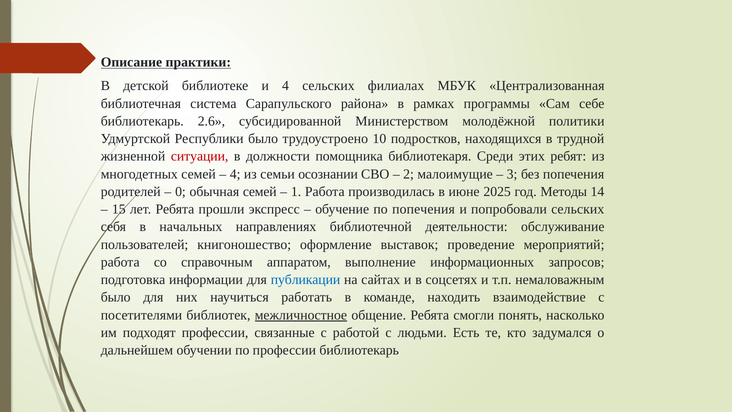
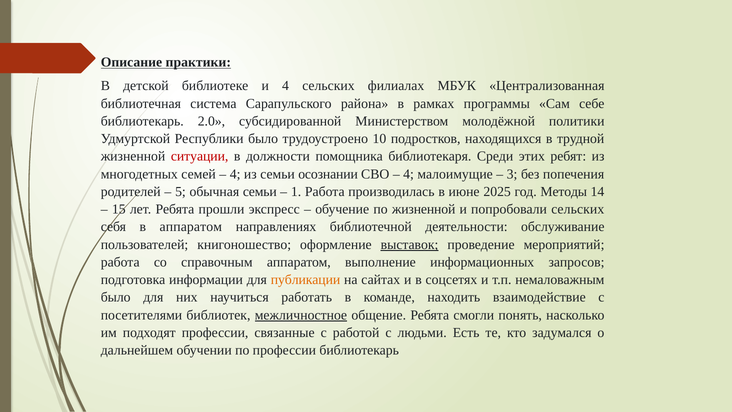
2.6: 2.6 -> 2.0 (211, 121)
2: 2 -> 4 (409, 174)
0: 0 -> 5 (180, 191)
обычная семей: семей -> семьи (260, 191)
по попечения: попечения -> жизненной (424, 209)
в начальных: начальных -> аппаратом (191, 227)
выставок underline: none -> present (410, 244)
публикации colour: blue -> orange (306, 280)
